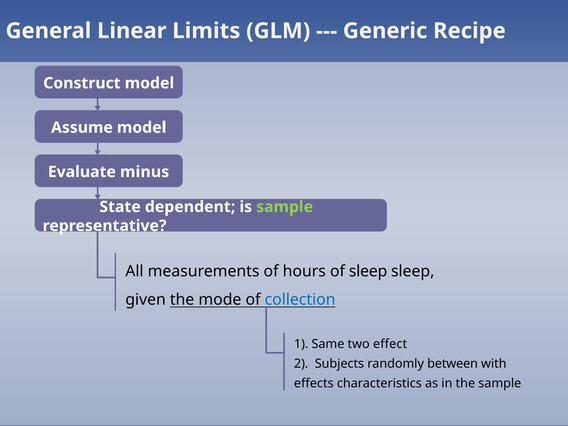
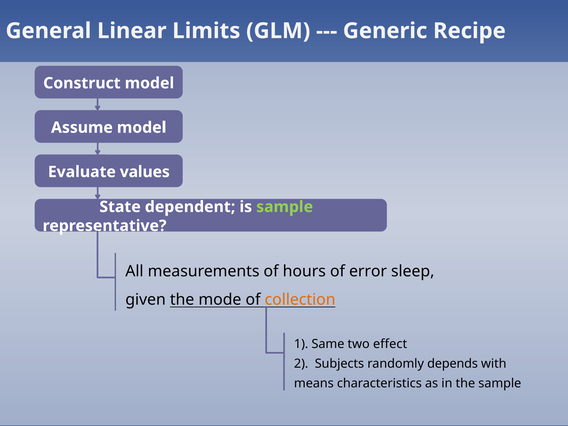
minus: minus -> values (145, 172)
of sleep: sleep -> error (368, 271)
collection colour: blue -> orange (300, 300)
between: between -> depends (453, 364)
effects: effects -> means (314, 383)
